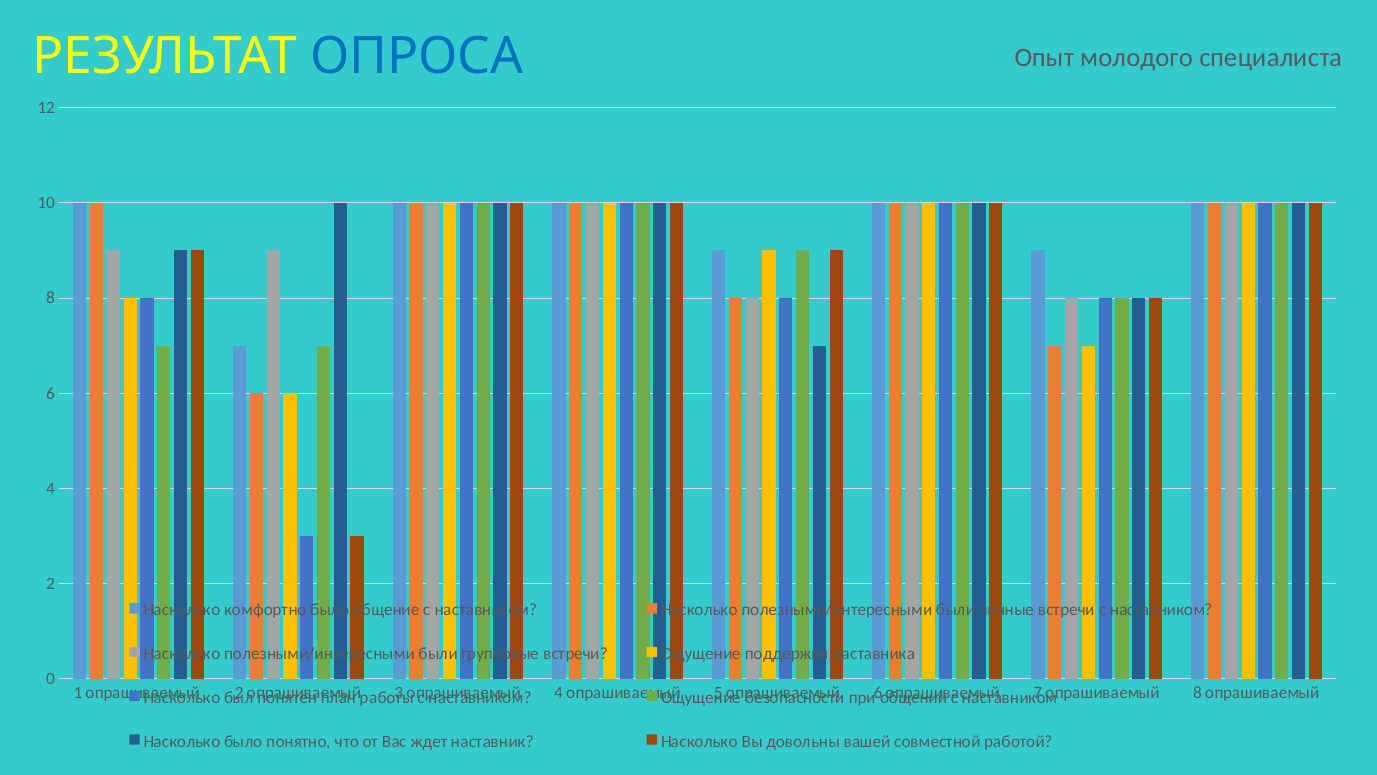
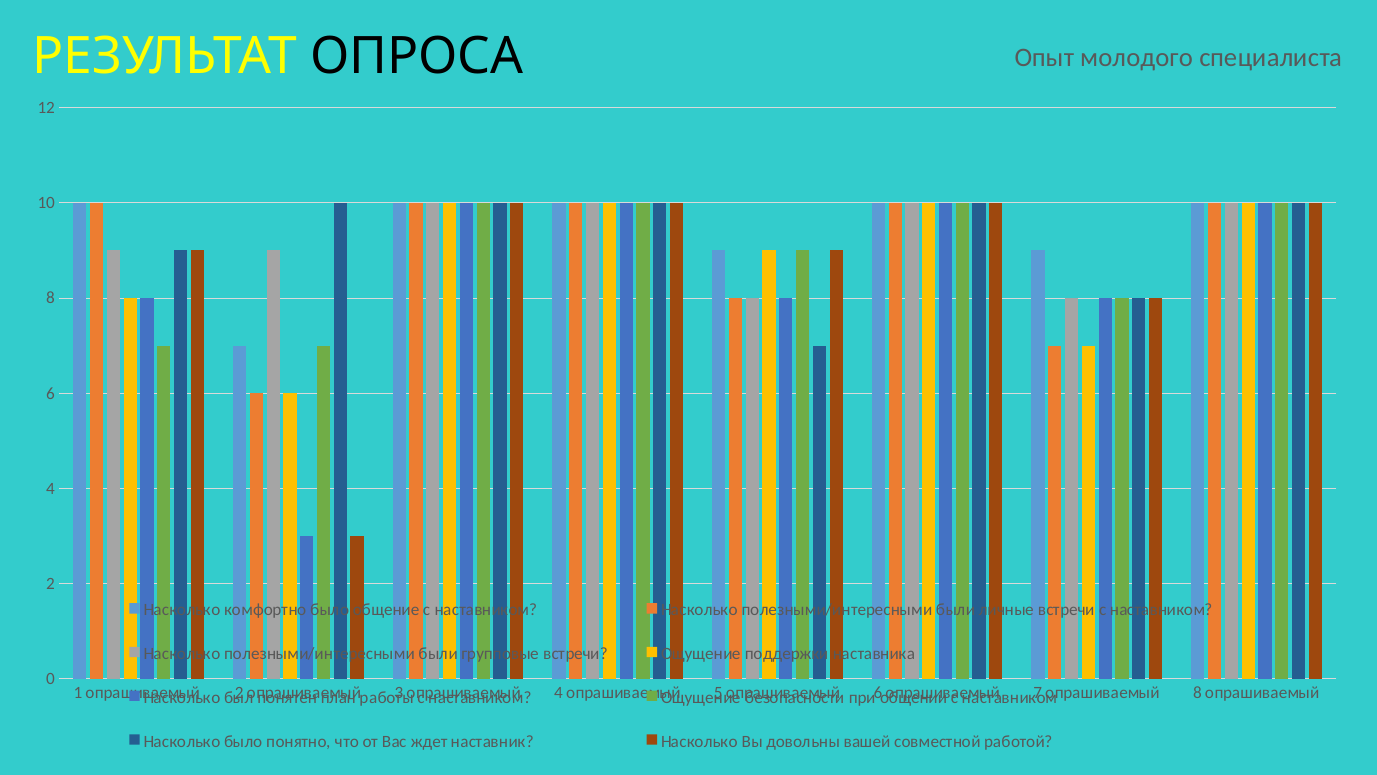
ОПРОСА colour: blue -> black (417, 56)
